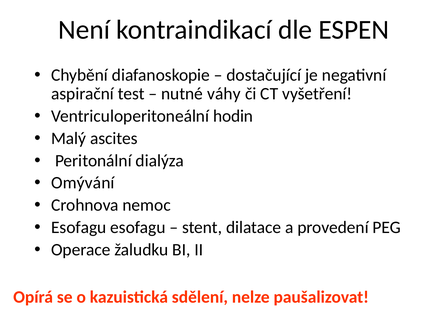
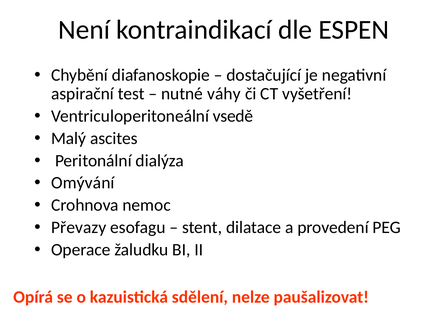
hodin: hodin -> vsedě (233, 116)
Esofagu: Esofagu -> Převazy (79, 227)
